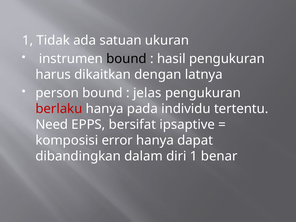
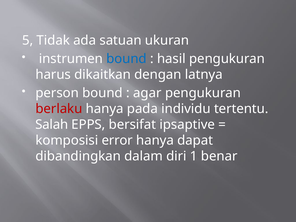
1: 1 -> 5 (28, 40)
bound colour: black -> blue (126, 59)
jelas: jelas -> agar (147, 93)
Need: Need -> Salah (52, 125)
